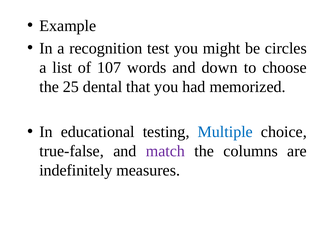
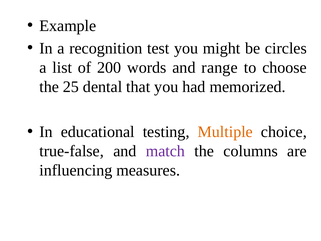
107: 107 -> 200 (109, 67)
down: down -> range (220, 67)
Multiple colour: blue -> orange (225, 132)
indefinitely: indefinitely -> influencing (76, 170)
